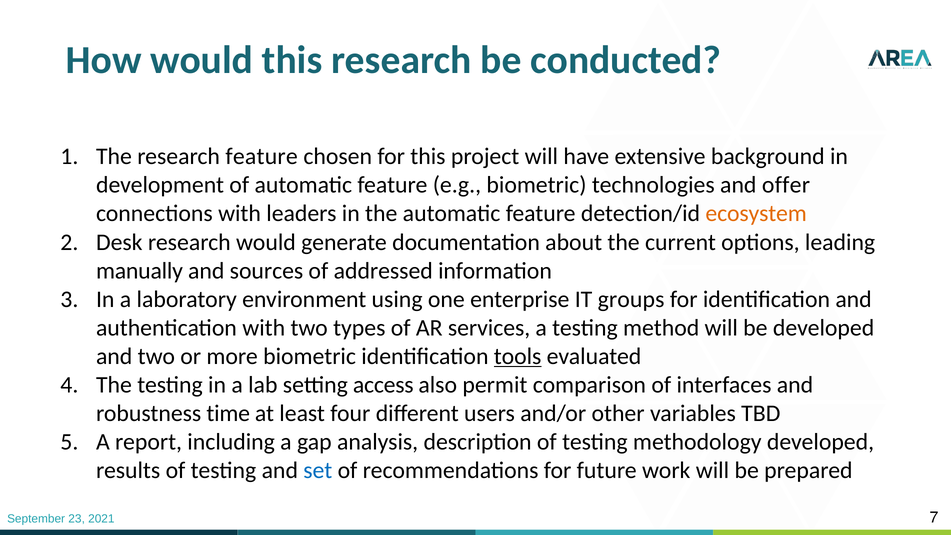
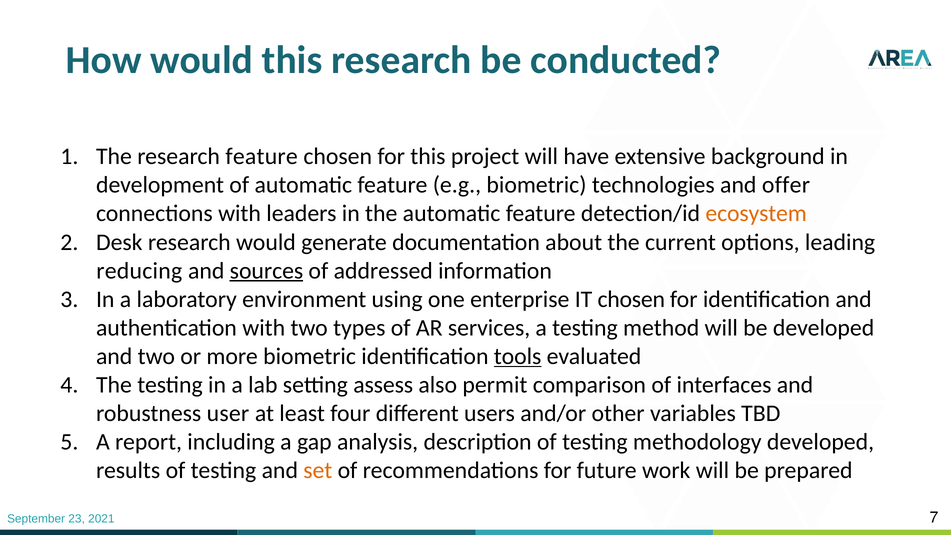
manually: manually -> reducing (139, 271)
sources underline: none -> present (266, 271)
IT groups: groups -> chosen (631, 299)
access: access -> assess (383, 385)
time: time -> user (228, 413)
set colour: blue -> orange (318, 470)
